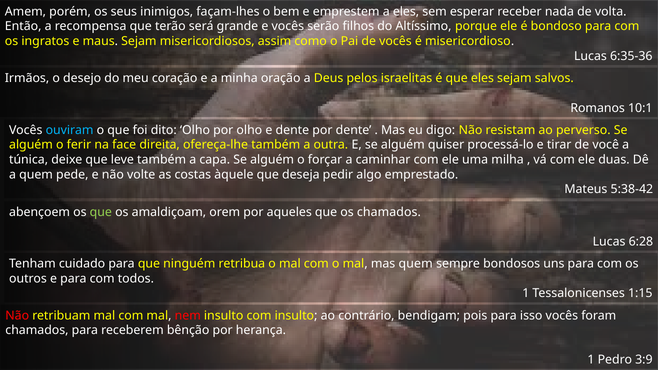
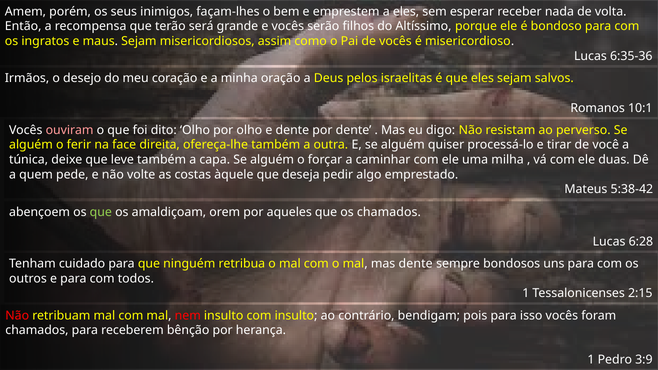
ouviram colour: light blue -> pink (70, 130)
mas quem: quem -> dente (416, 264)
1:15: 1:15 -> 2:15 (640, 293)
